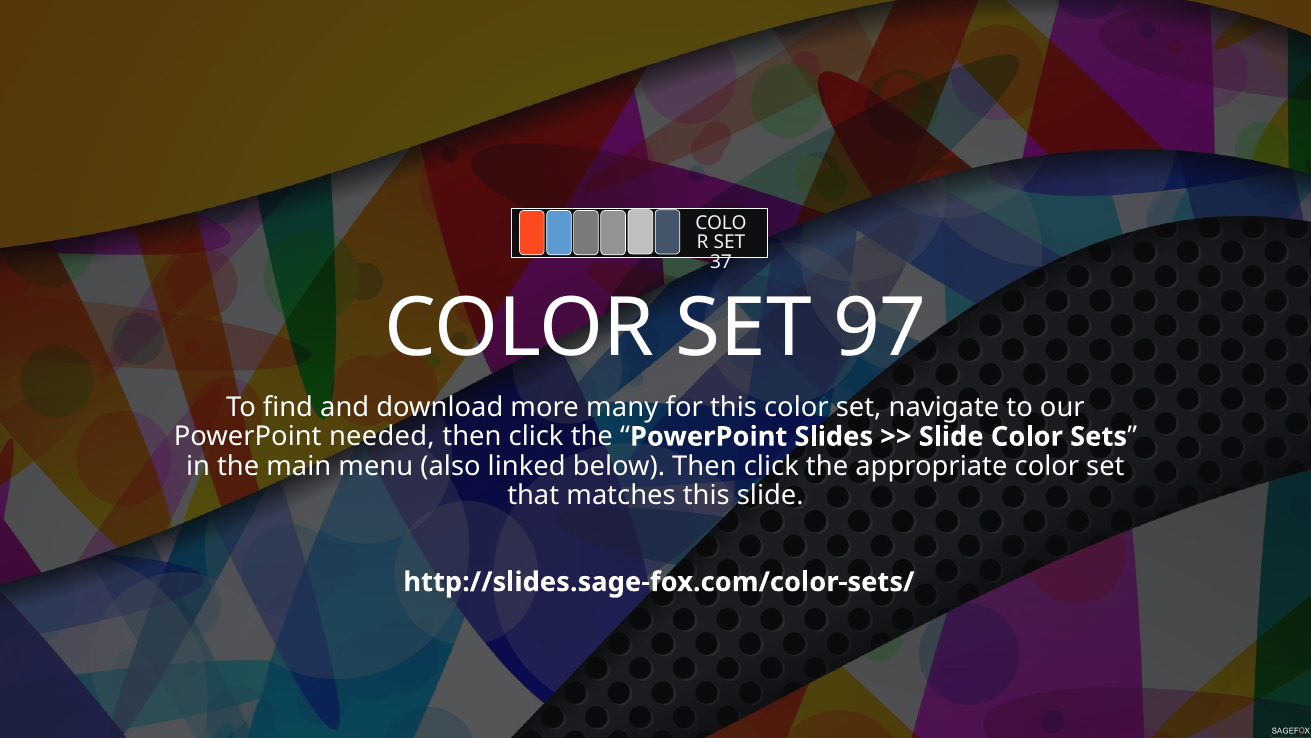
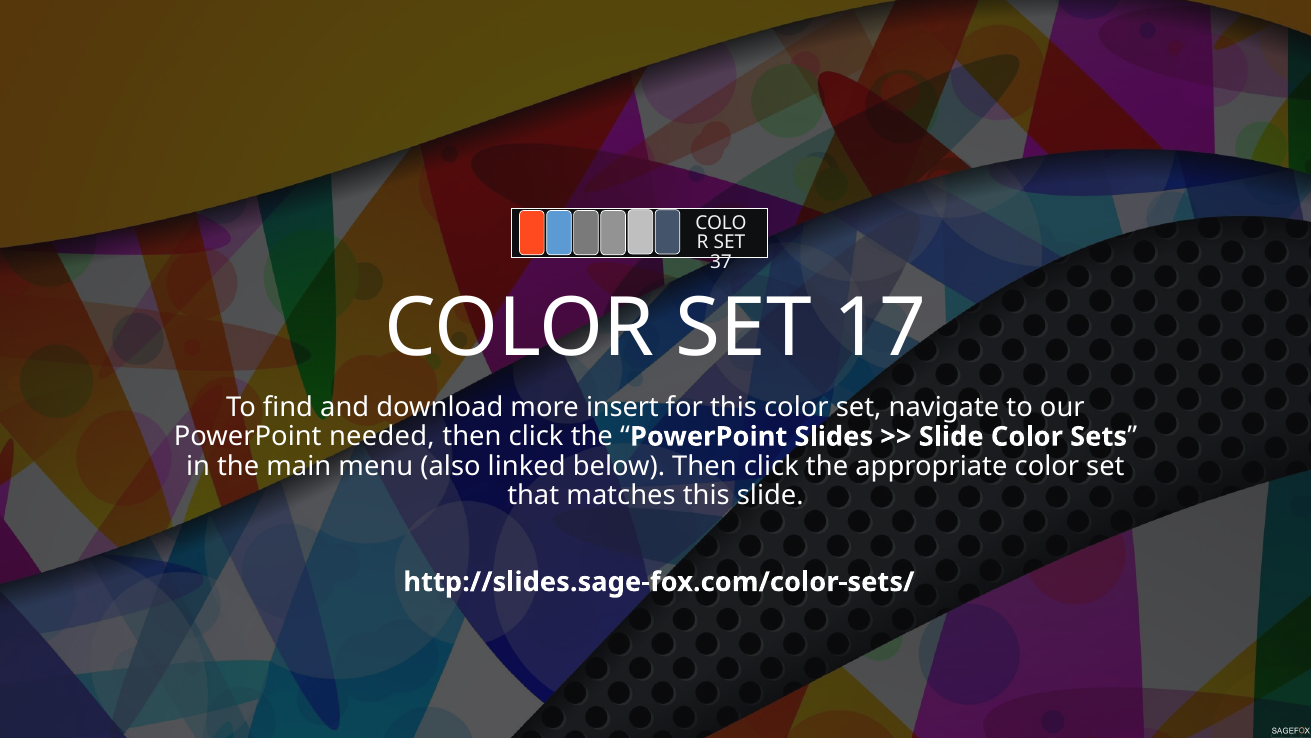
97: 97 -> 17 (880, 328)
many: many -> insert (622, 407)
